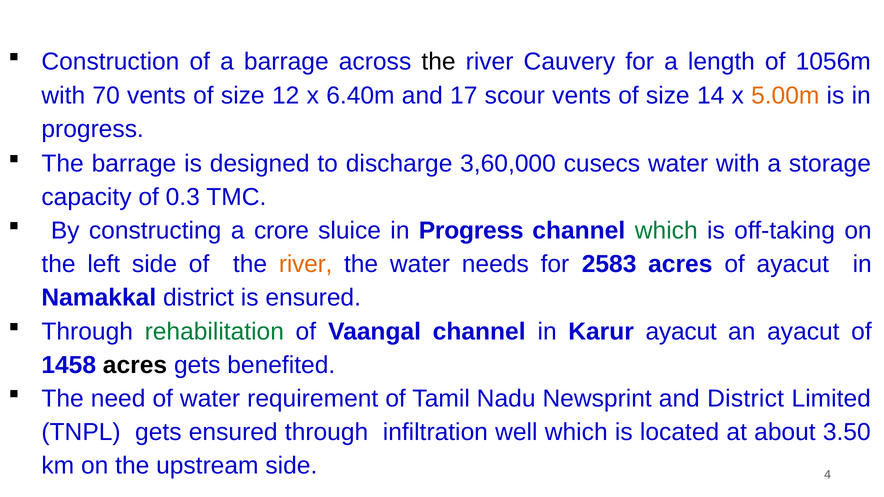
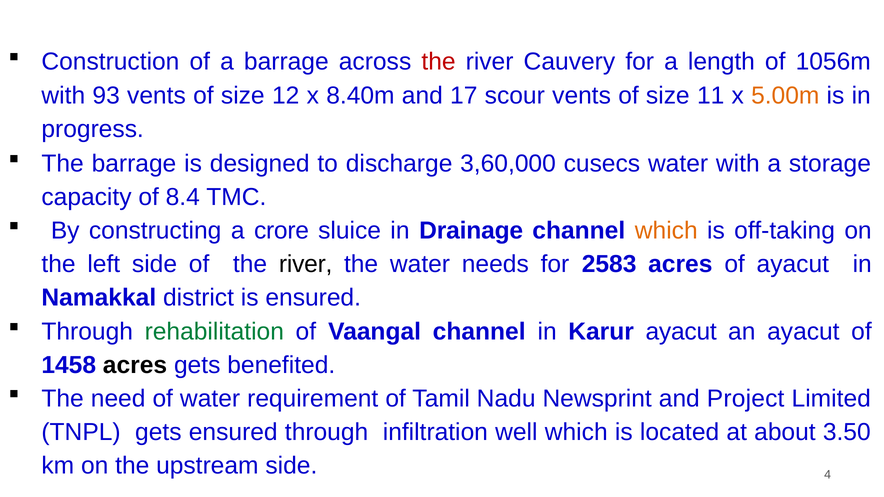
the colour: black -> red (439, 62)
70: 70 -> 93 (106, 95)
6.40m: 6.40m -> 8.40m (360, 95)
14: 14 -> 11 (711, 95)
0.3: 0.3 -> 8.4 (183, 197)
sluice in Progress: Progress -> Drainage (471, 231)
which colour: green -> orange (666, 231)
river colour: orange -> black (306, 264)
and District: District -> Project (746, 399)
